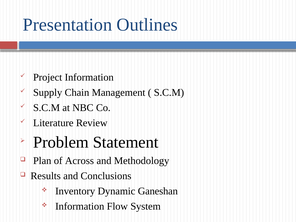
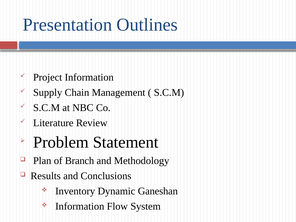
Across: Across -> Branch (80, 161)
